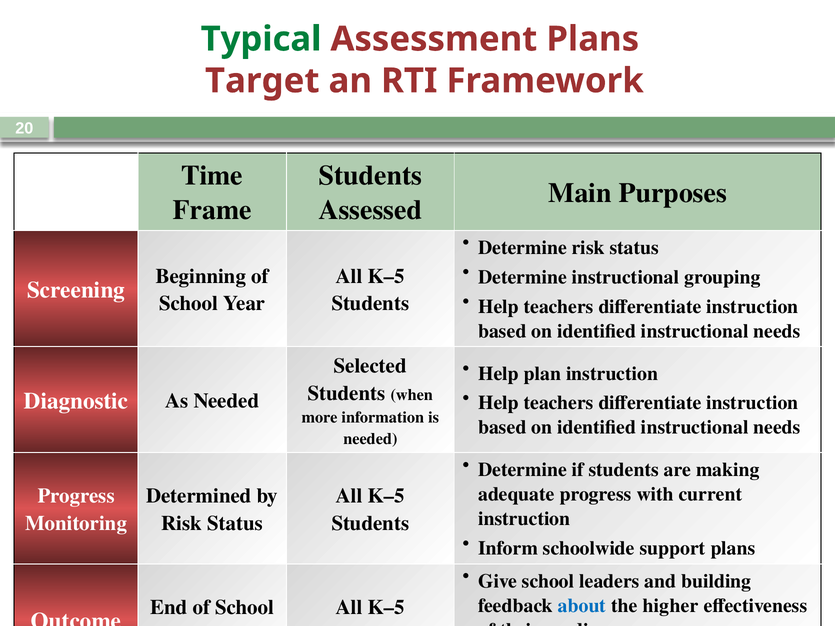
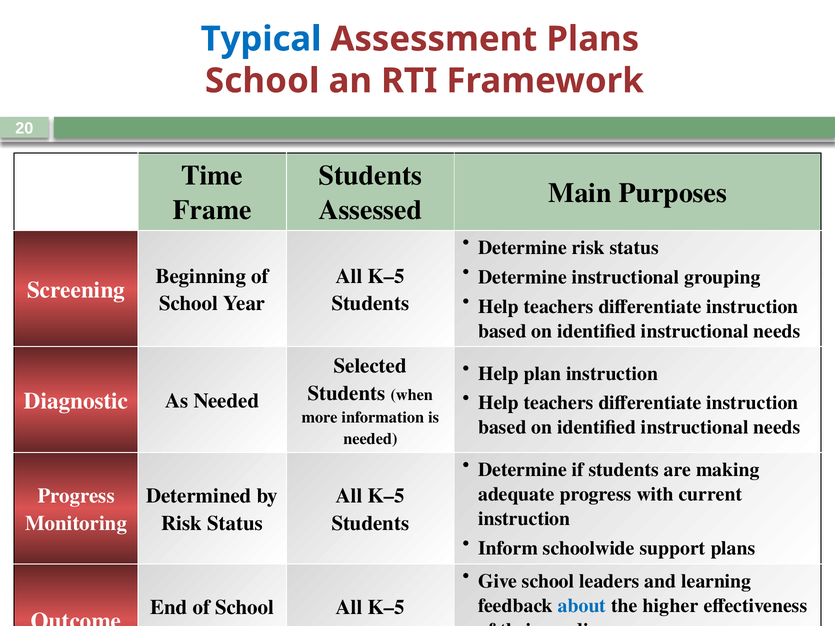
Typical colour: green -> blue (261, 39)
Target: Target -> School (262, 81)
building: building -> learning (716, 581)
